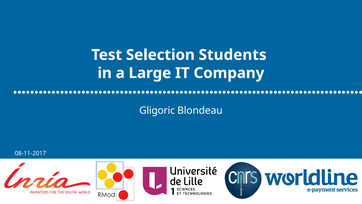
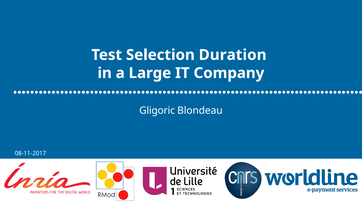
Students: Students -> Duration (233, 55)
